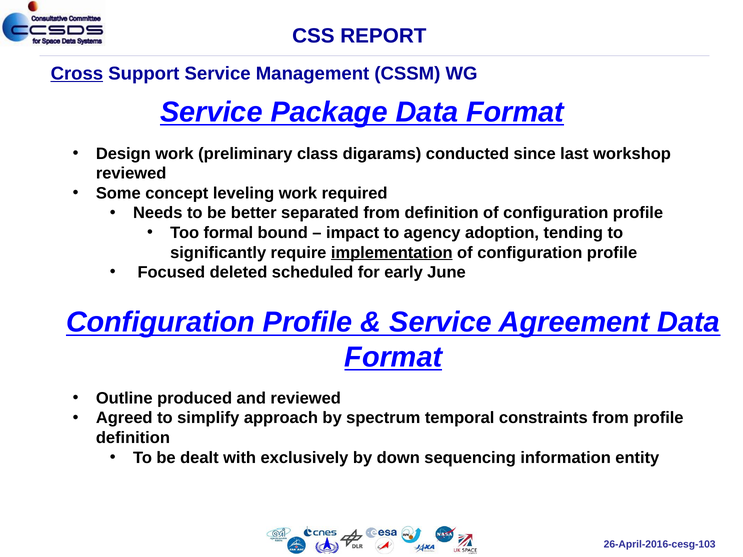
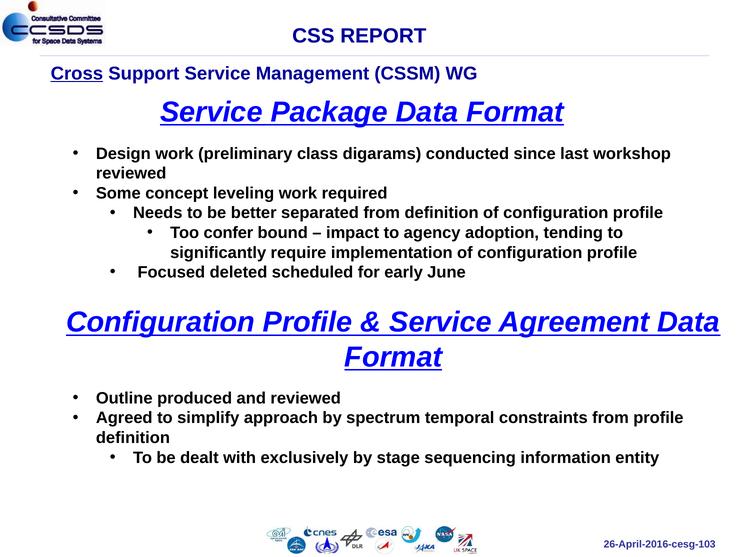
formal: formal -> confer (228, 233)
implementation underline: present -> none (392, 253)
down: down -> stage (398, 458)
